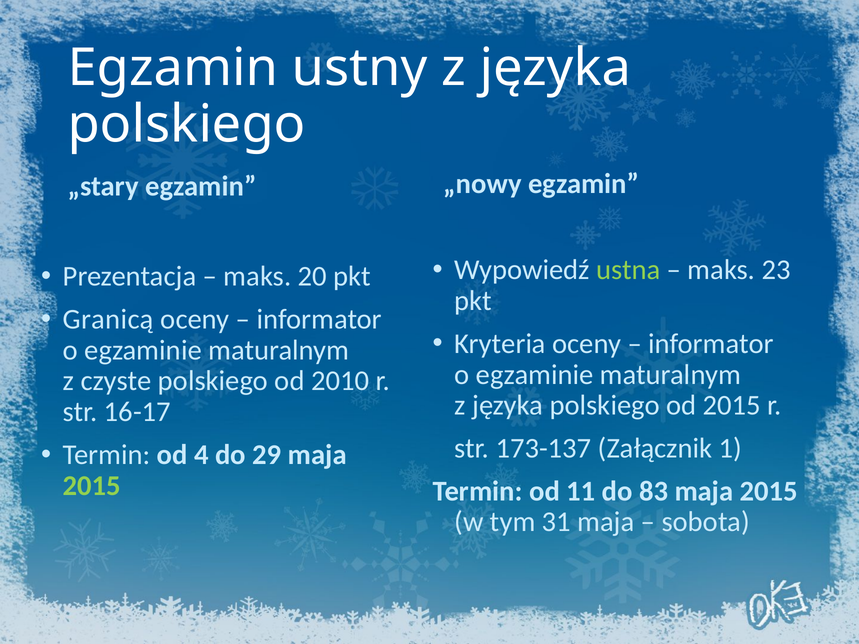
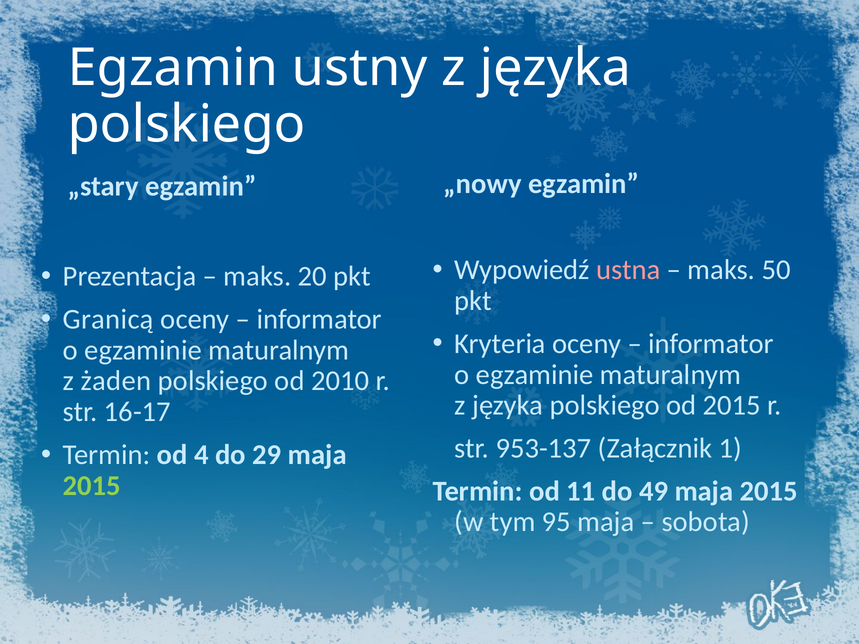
ustna colour: light green -> pink (628, 270)
23: 23 -> 50 (776, 270)
czyste: czyste -> żaden (116, 381)
173-137: 173-137 -> 953-137 (544, 448)
83: 83 -> 49 (654, 491)
31: 31 -> 95 (556, 522)
